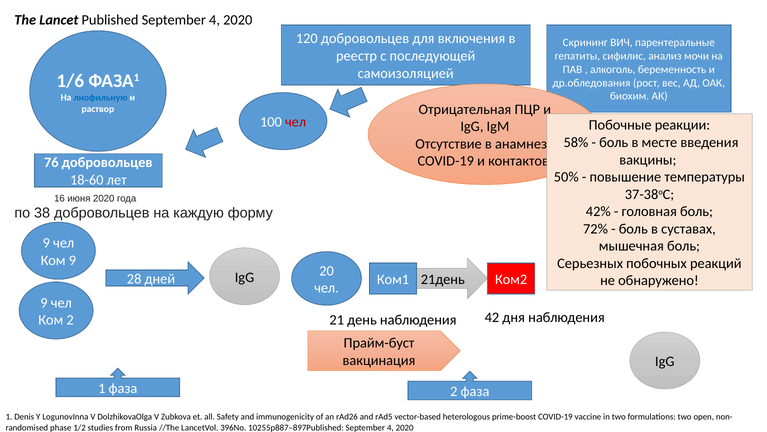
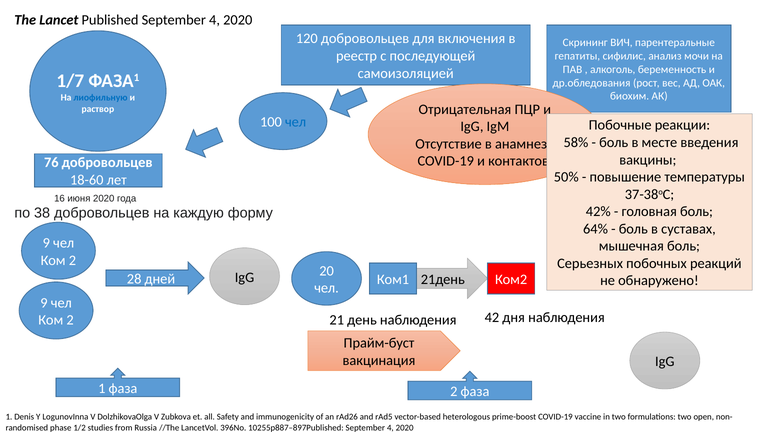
1/6: 1/6 -> 1/7 (70, 81)
чел colour: red -> blue (296, 122)
72%: 72% -> 64% (595, 229)
9: 9 -> 2 (72, 260)
